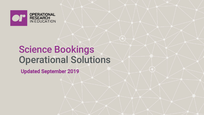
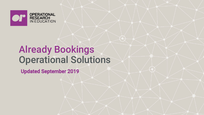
Science: Science -> Already (35, 49)
